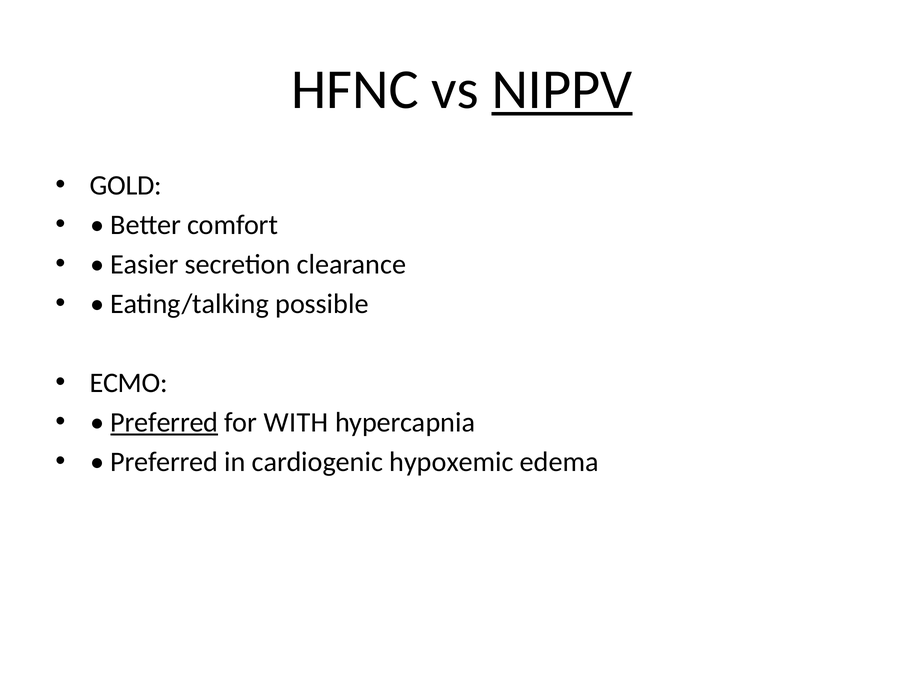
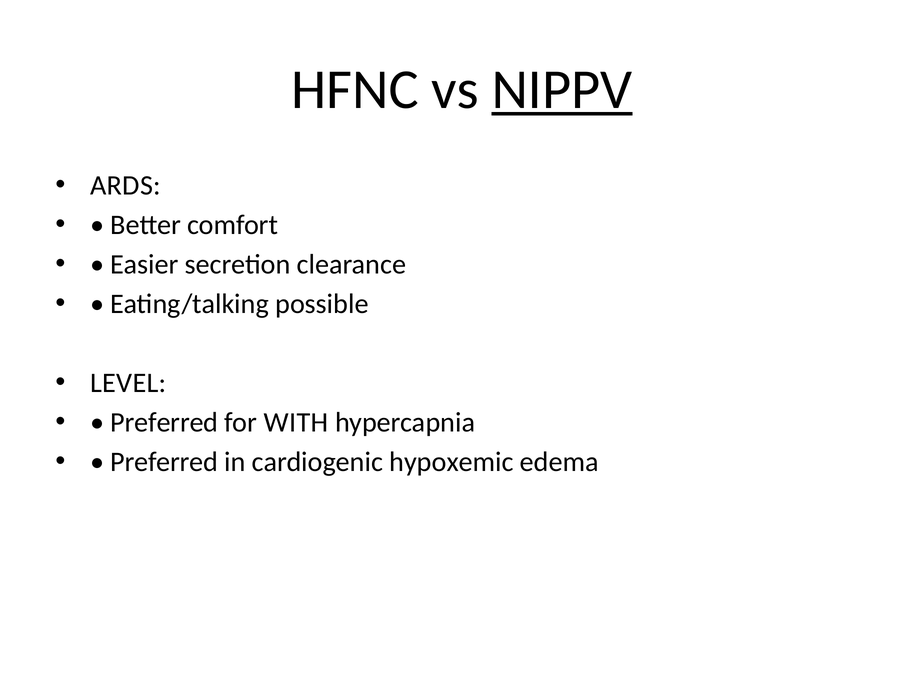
GOLD: GOLD -> ARDS (126, 185)
ECMO: ECMO -> LEVEL (128, 383)
Preferred underline: present -> none (164, 422)
